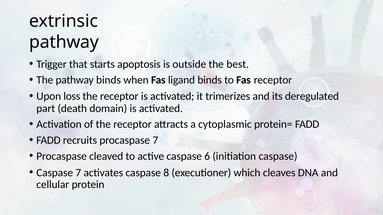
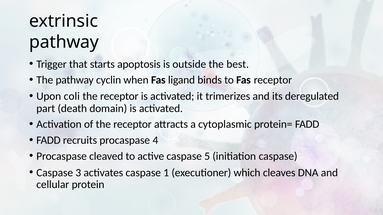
pathway binds: binds -> cyclin (109, 80)
loss: loss -> coli (72, 96)
procaspase 7: 7 -> 4 (155, 141)
6: 6 -> 5 (207, 156)
Caspase 7: 7 -> 3 (78, 173)
8: 8 -> 1 (166, 173)
